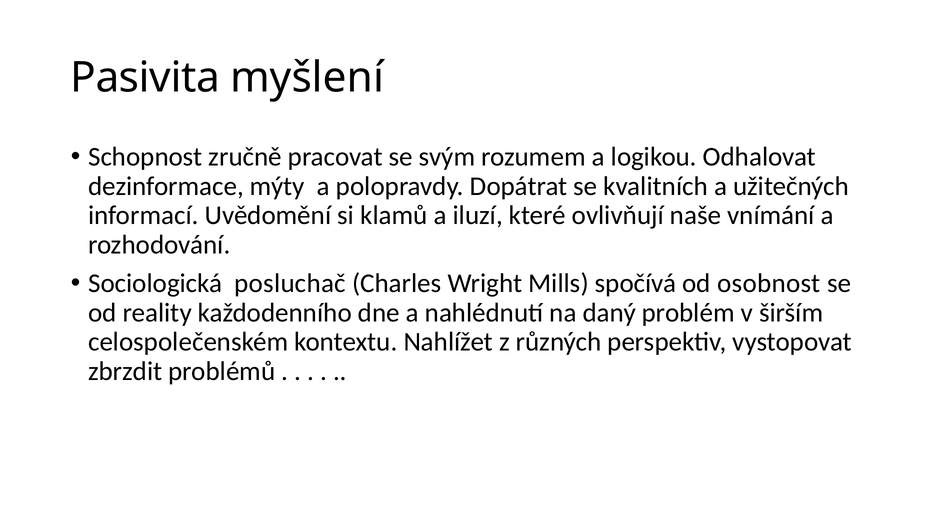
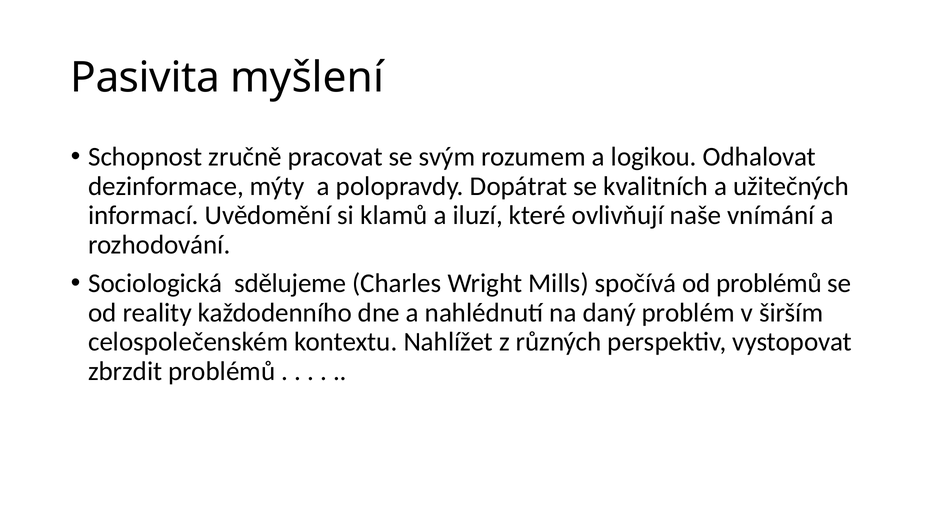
posluchač: posluchač -> sdělujeme (290, 284)
od osobnost: osobnost -> problémů (769, 284)
